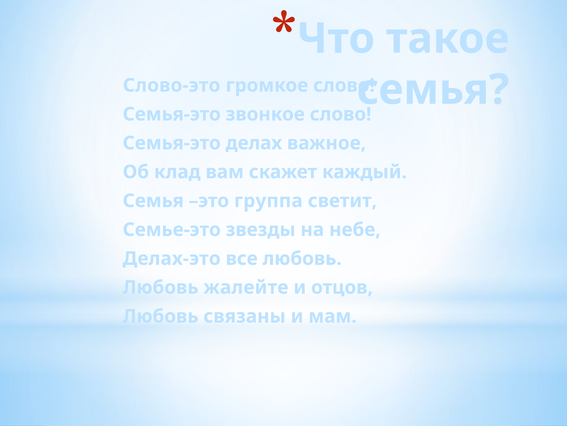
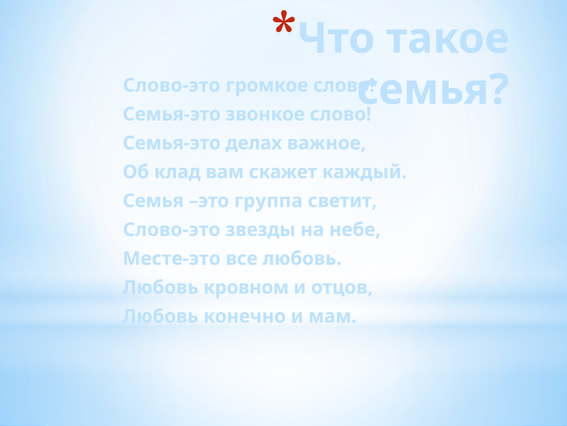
Семье-это: Семье-это -> Слово-это (172, 229)
Делах-это: Делах-это -> Месте-это (172, 258)
жалейте: жалейте -> кровном (246, 287)
связаны: связаны -> конечно (245, 316)
